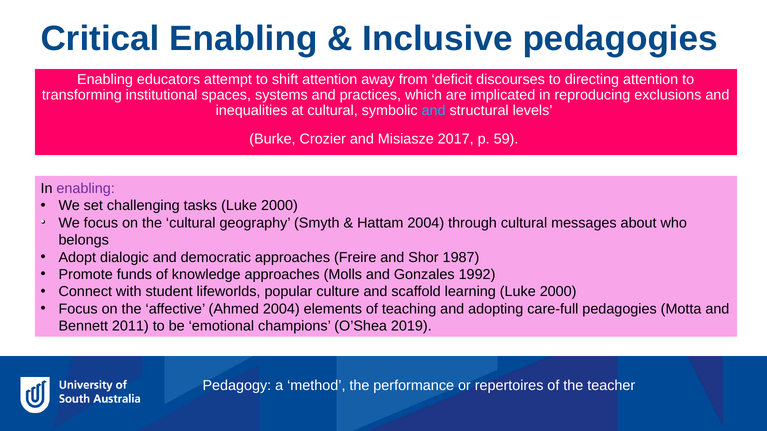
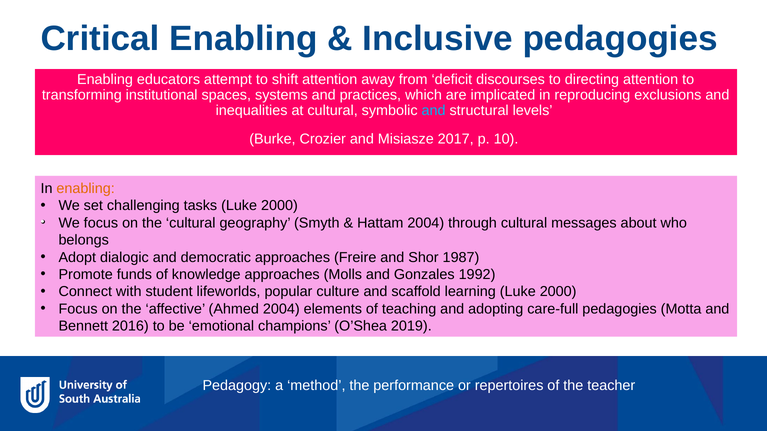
59: 59 -> 10 (506, 139)
enabling colour: purple -> orange (86, 189)
2011: 2011 -> 2016 (130, 327)
